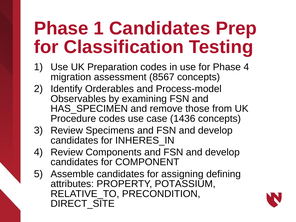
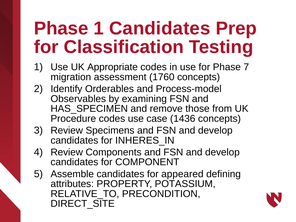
Preparation: Preparation -> Appropriate (113, 67)
Phase 4: 4 -> 7 (246, 67)
8567: 8567 -> 1760 (162, 77)
assigning: assigning -> appeared (182, 174)
